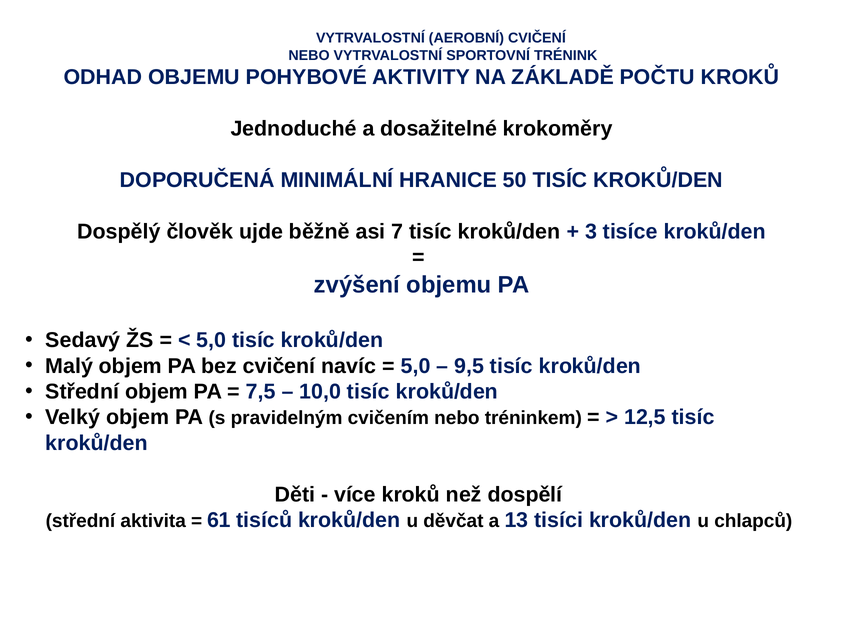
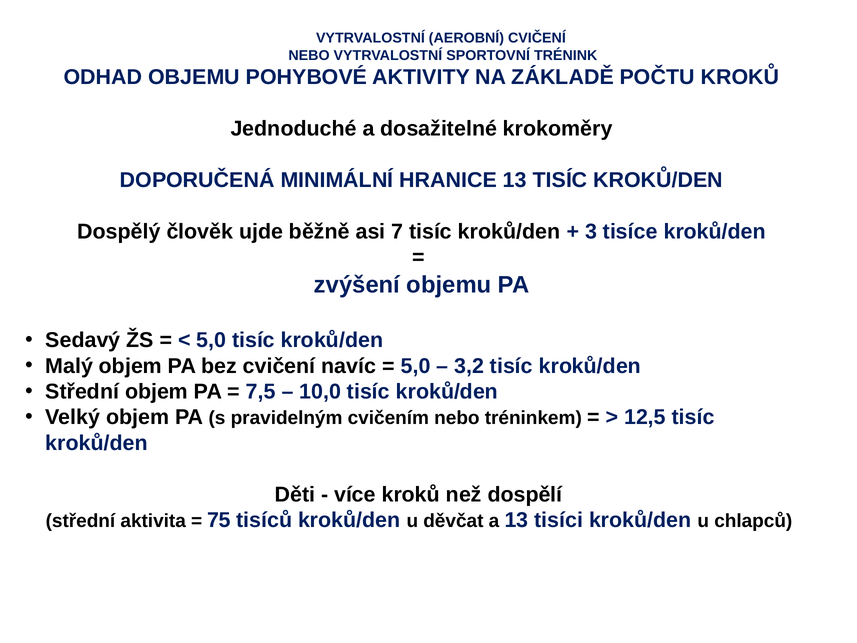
HRANICE 50: 50 -> 13 (515, 180)
9,5: 9,5 -> 3,2 (469, 366)
61: 61 -> 75 (219, 520)
